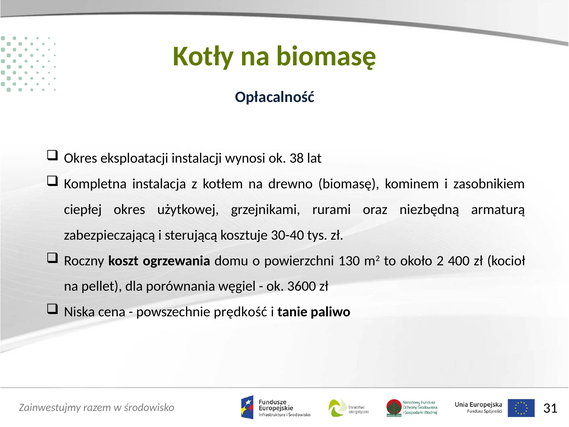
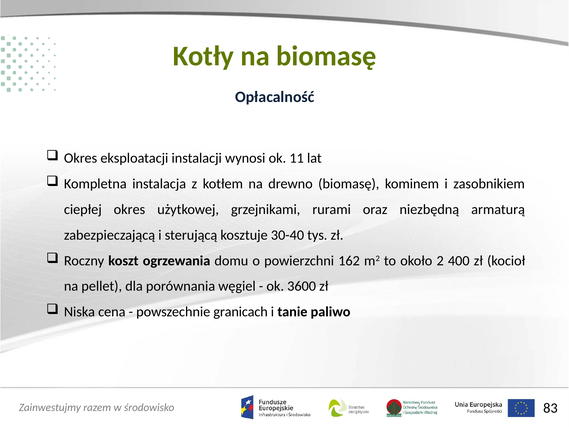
38: 38 -> 11 (297, 158)
130: 130 -> 162 (349, 260)
prędkość: prędkość -> granicach (241, 312)
31: 31 -> 83 (550, 408)
